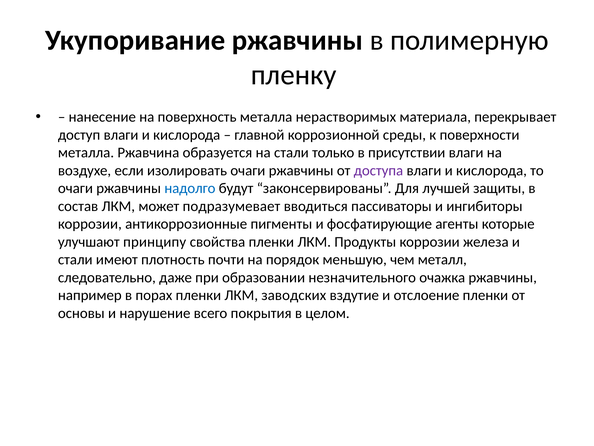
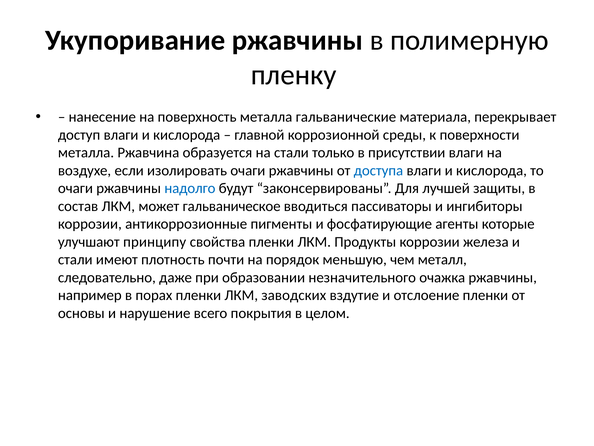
нерастворимых: нерастворимых -> гальванические (346, 117)
доступа colour: purple -> blue (378, 170)
подразумевает: подразумевает -> гальваническое (232, 206)
